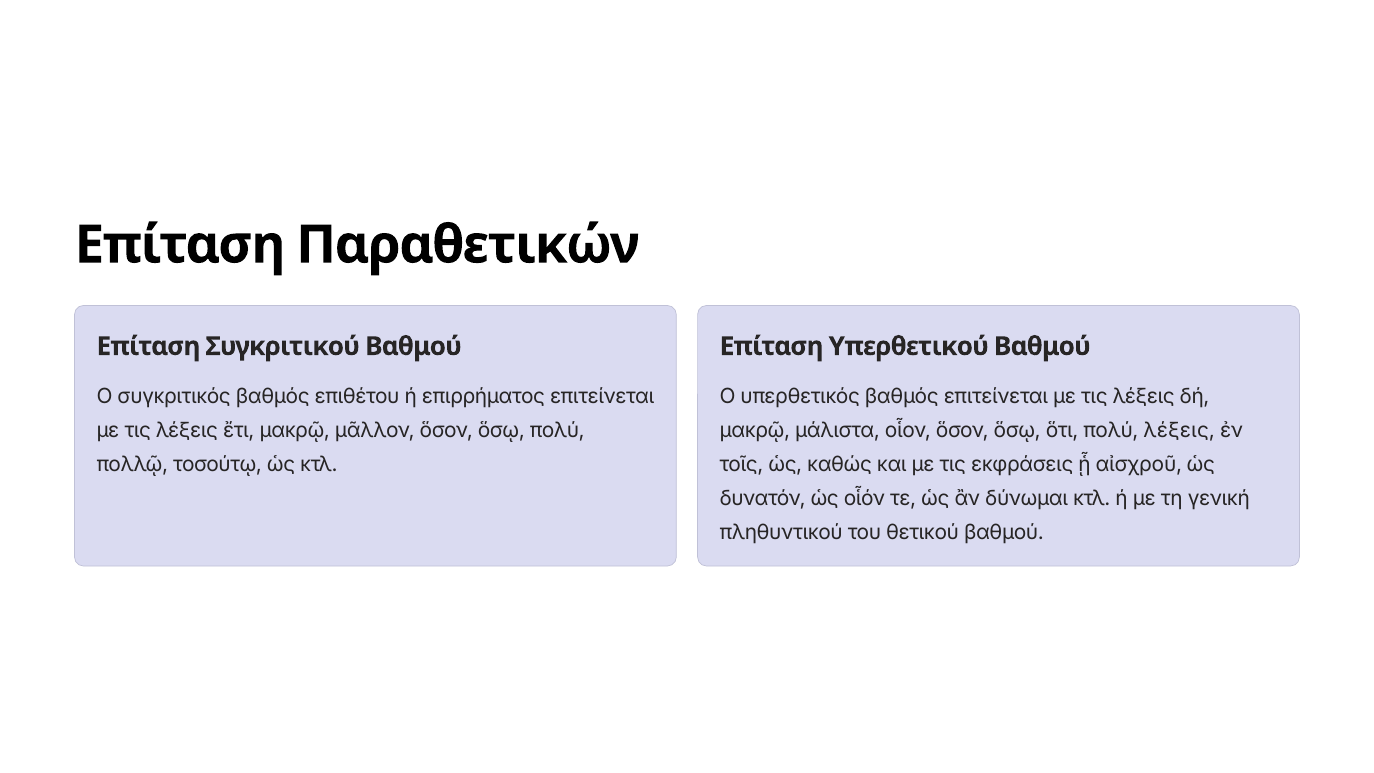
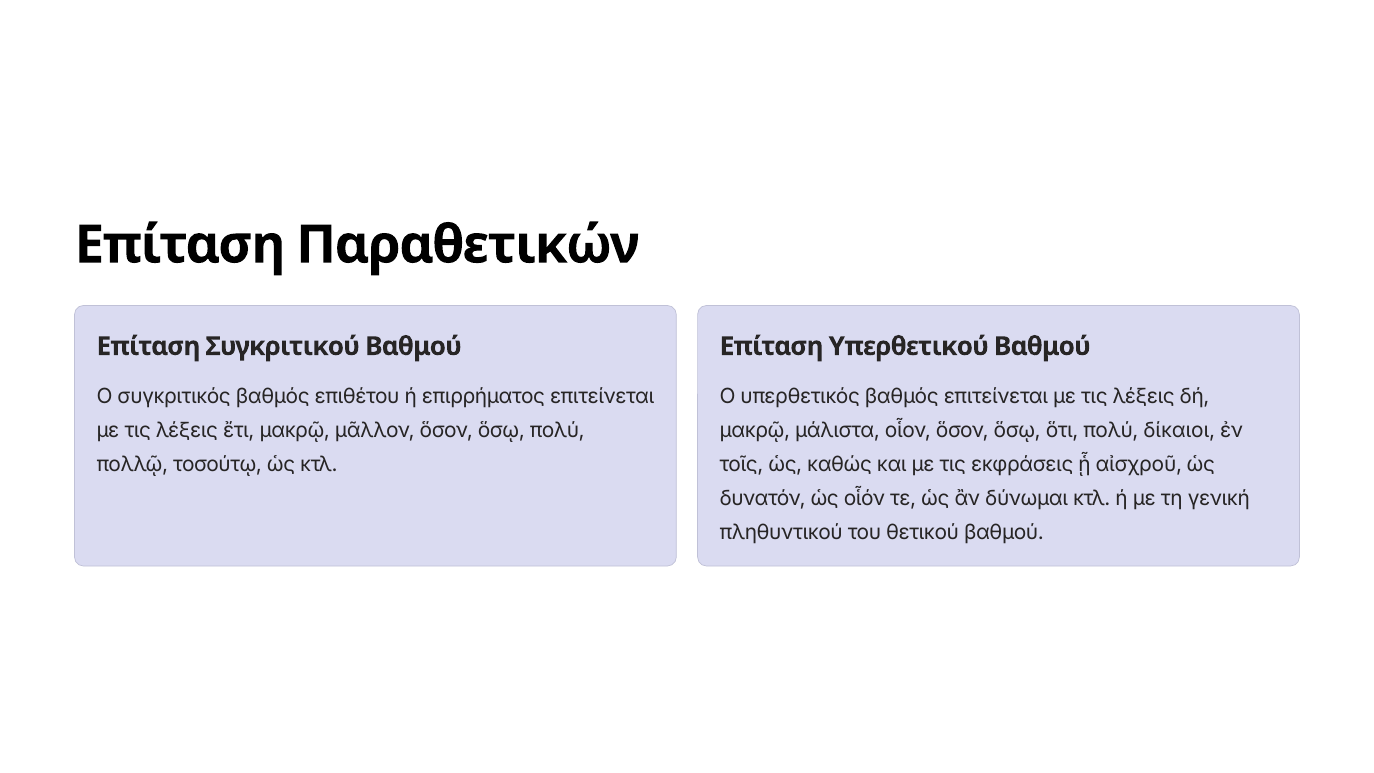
πολύ λέξεις: λέξεις -> δίκαιοι (1179, 430)
